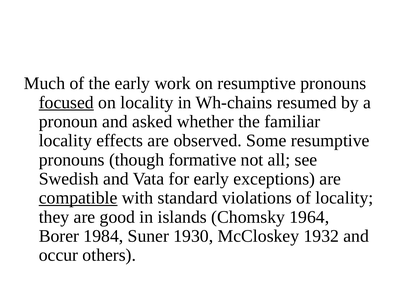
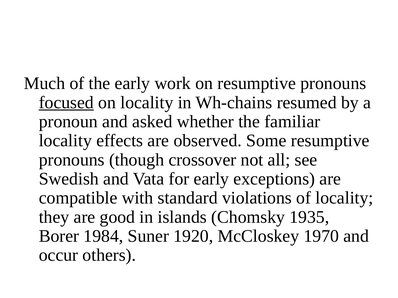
formative: formative -> crossover (202, 160)
compatible underline: present -> none (78, 198)
1964: 1964 -> 1935 (309, 217)
1930: 1930 -> 1920 (193, 236)
1932: 1932 -> 1970 (321, 236)
